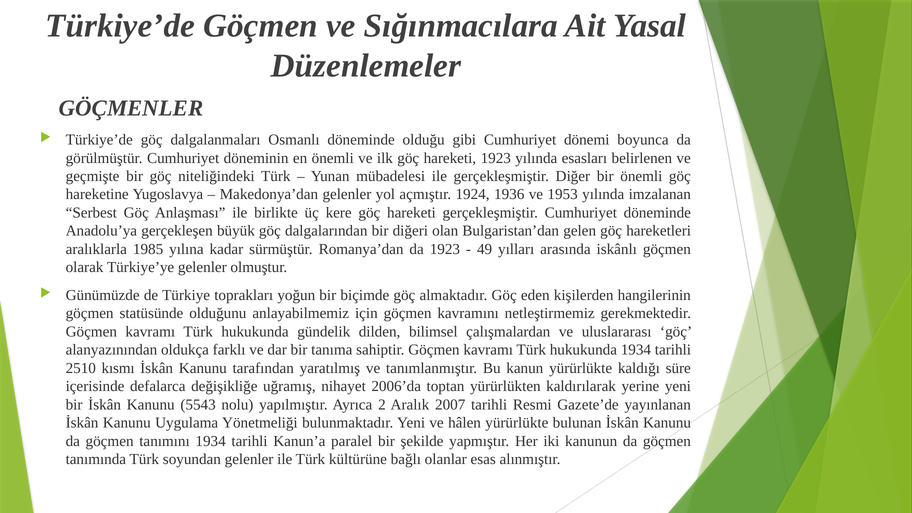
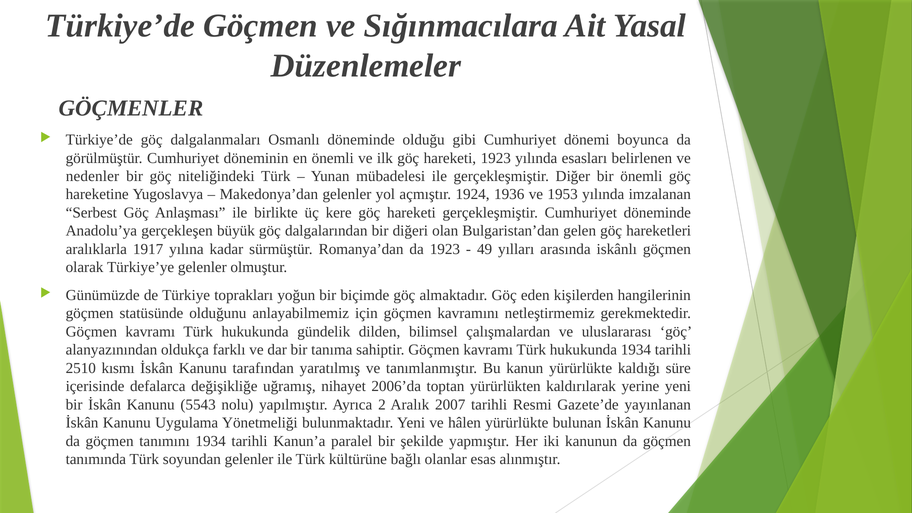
geçmişte: geçmişte -> nedenler (92, 176)
1985: 1985 -> 1917 (148, 249)
